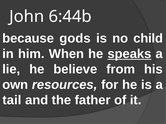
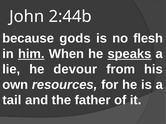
6:44b: 6:44b -> 2:44b (70, 17)
child: child -> flesh (148, 39)
him underline: none -> present (31, 54)
believe: believe -> devour (75, 70)
